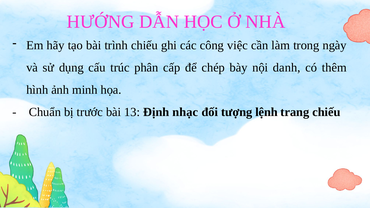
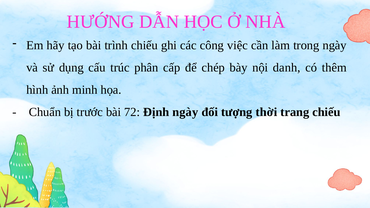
13: 13 -> 72 (132, 112)
Định nhạc: nhạc -> ngày (185, 112)
lệnh: lệnh -> thời (266, 112)
